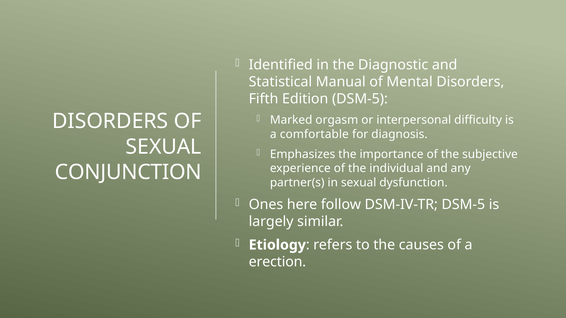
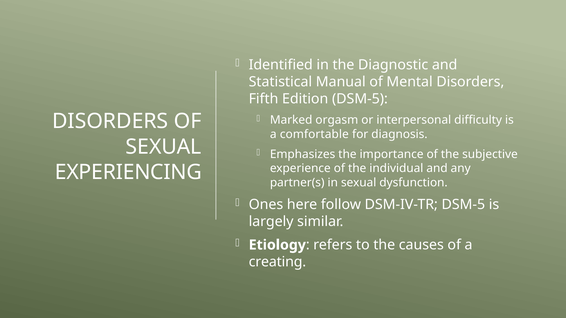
CONJUNCTION: CONJUNCTION -> EXPERIENCING (128, 172)
erection: erection -> creating (277, 262)
